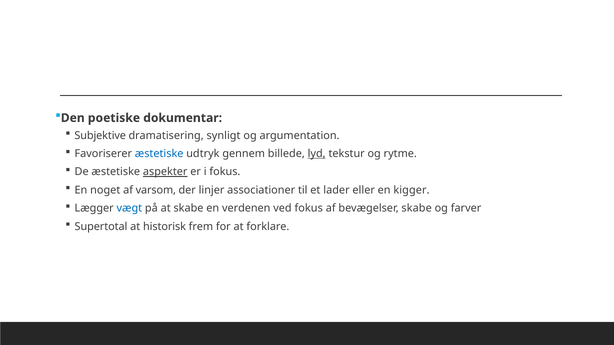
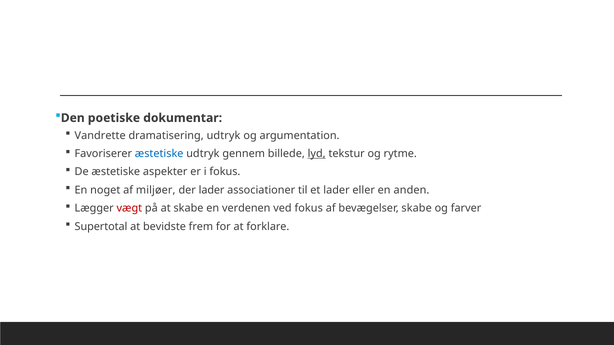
Subjektive: Subjektive -> Vandrette (100, 136)
dramatisering synligt: synligt -> udtryk (223, 136)
aspekter underline: present -> none (165, 172)
varsom: varsom -> miljøer (156, 190)
der linjer: linjer -> lader (212, 190)
kigger: kigger -> anden (411, 190)
vægt colour: blue -> red (129, 208)
historisk: historisk -> bevidste (164, 227)
